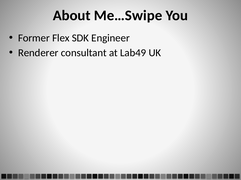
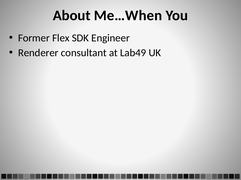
Me…Swipe: Me…Swipe -> Me…When (128, 15)
